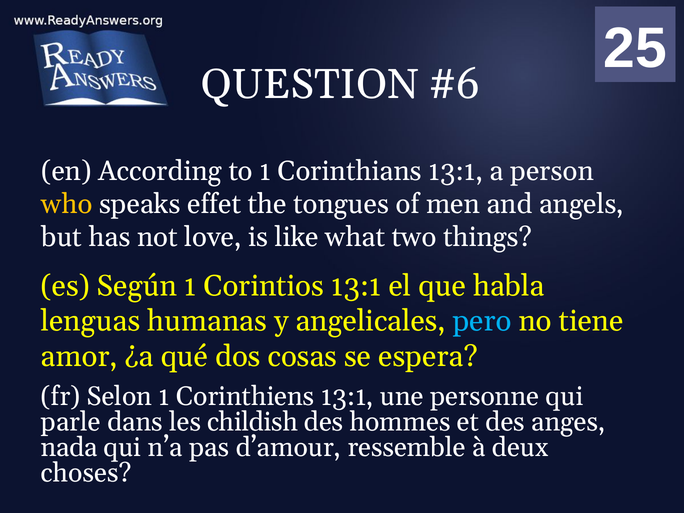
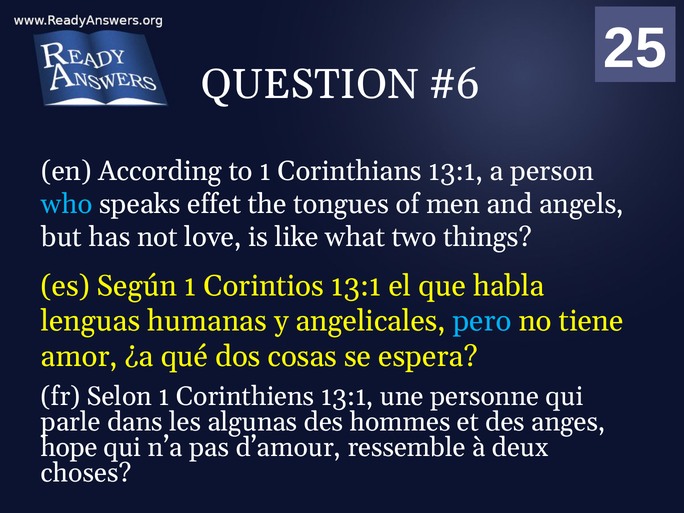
who colour: yellow -> light blue (67, 204)
childish: childish -> algunas (253, 422)
nada: nada -> hope (69, 447)
